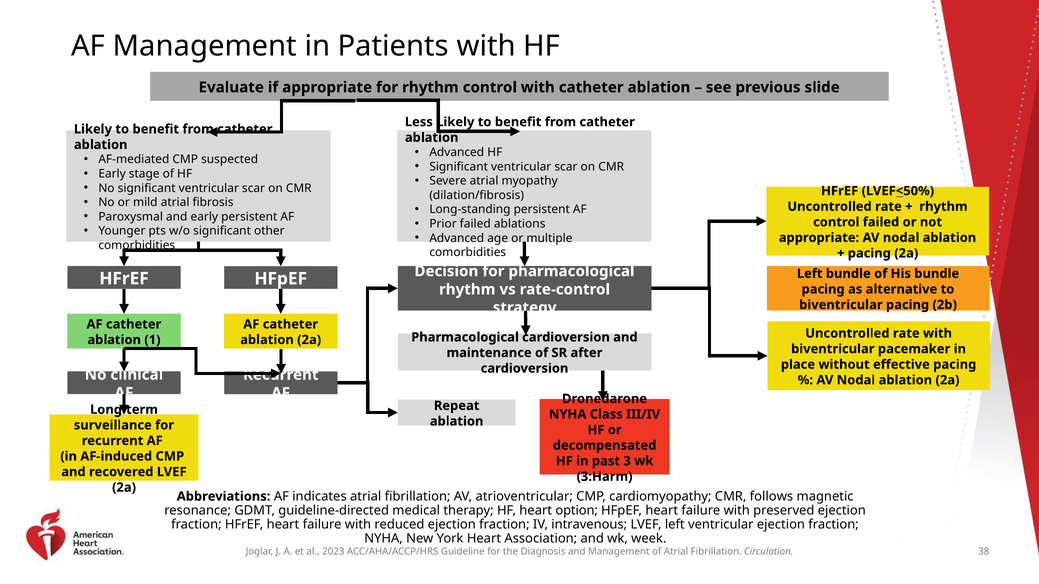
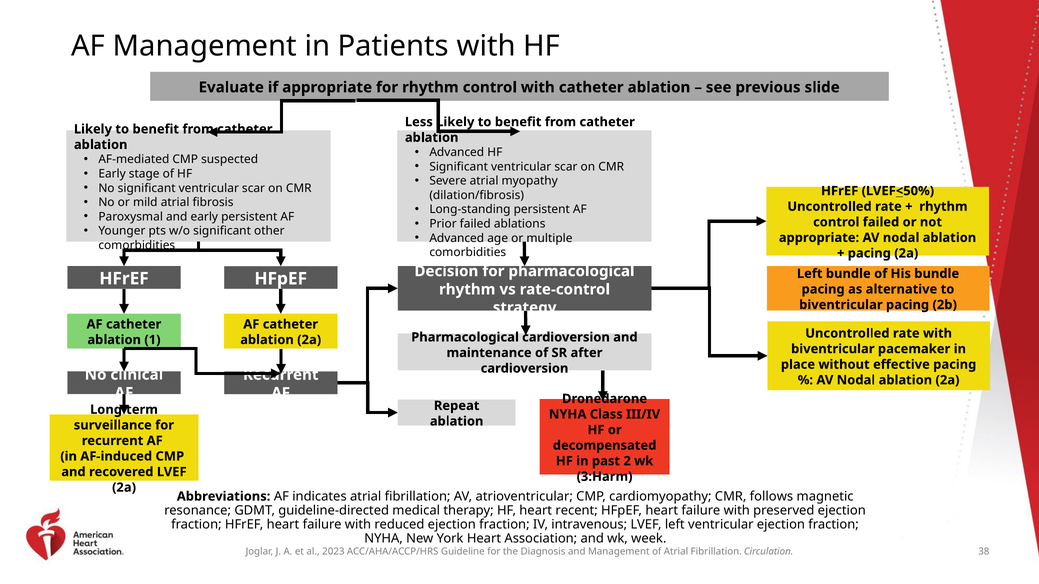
3: 3 -> 2 (627, 461)
option: option -> recent (577, 511)
